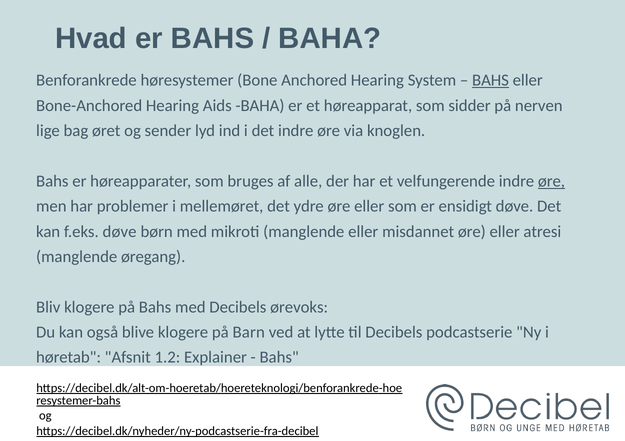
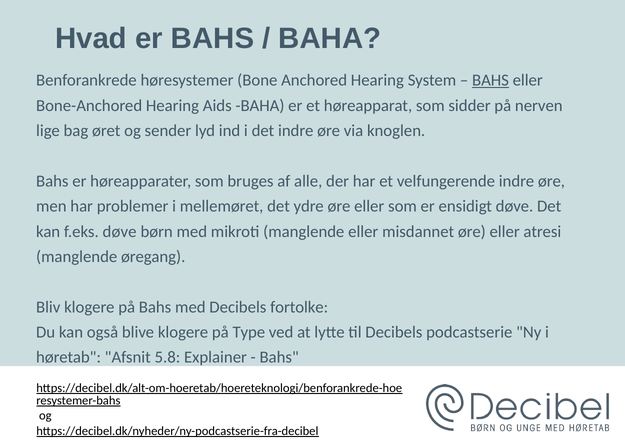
øre underline: present -> none (551, 181)
ørevoks: ørevoks -> fortolke (299, 307)
Barn: Barn -> Type (249, 332)
1.2: 1.2 -> 5.8 (167, 358)
